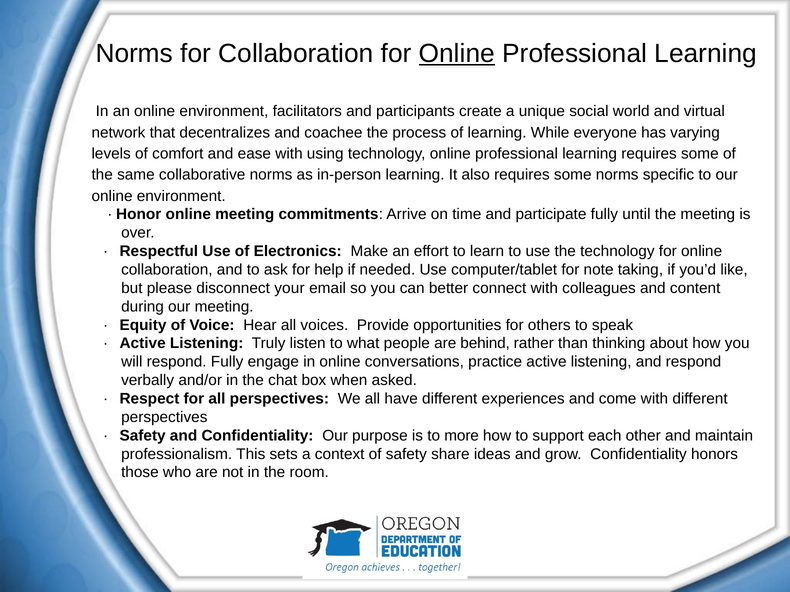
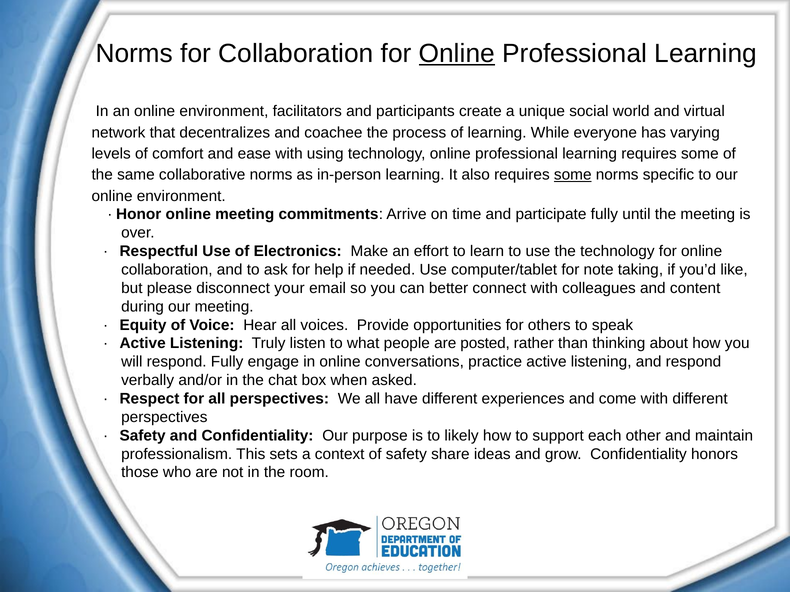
some underline: none -> present (573, 175)
behind: behind -> posted (485, 344)
more: more -> likely (462, 436)
